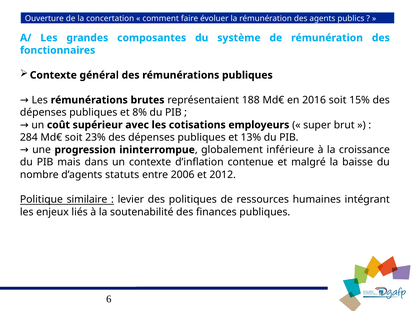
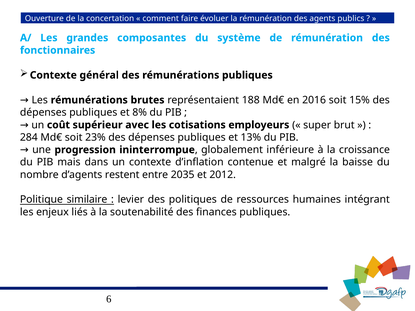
statuts: statuts -> restent (122, 175)
2006: 2006 -> 2035 (183, 175)
